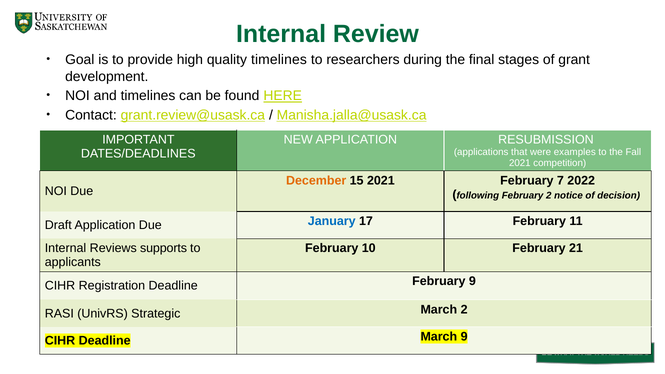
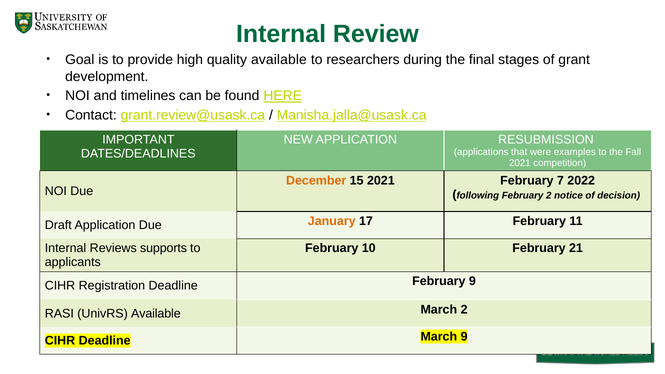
quality timelines: timelines -> available (279, 60)
January colour: blue -> orange (332, 221)
UnivRS Strategic: Strategic -> Available (156, 314)
